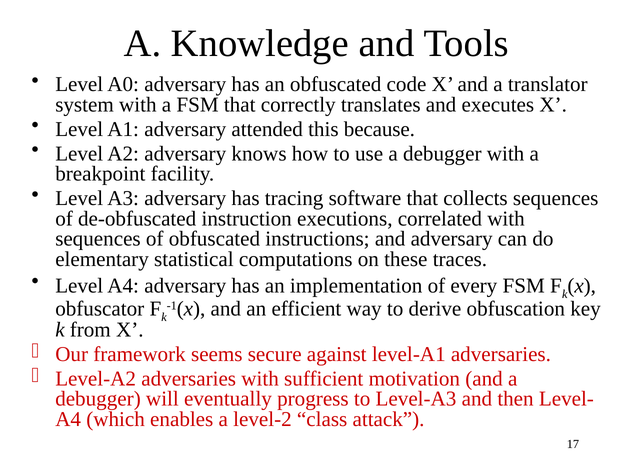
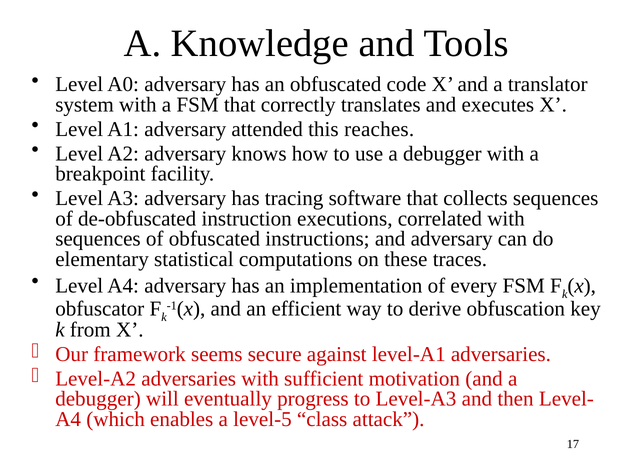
because: because -> reaches (379, 129)
level-2: level-2 -> level-5 (262, 419)
